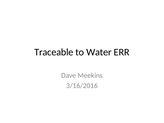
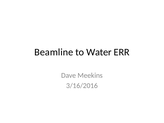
Traceable: Traceable -> Beamline (54, 52)
